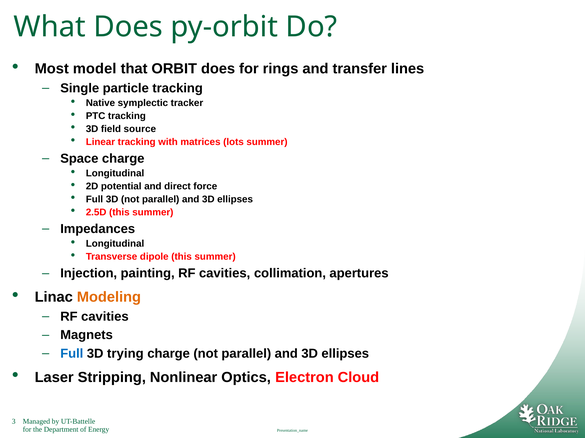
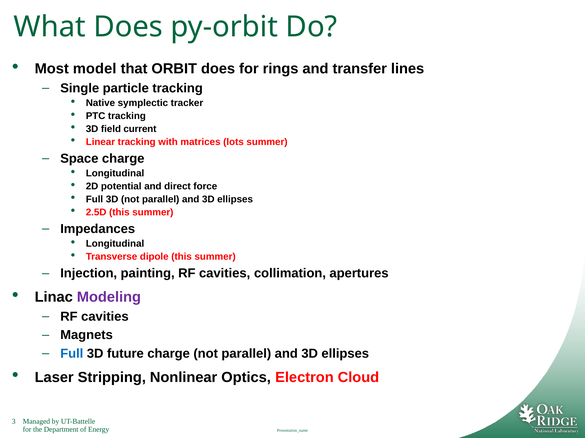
source: source -> current (140, 129)
Modeling colour: orange -> purple (109, 298)
trying: trying -> future (125, 354)
